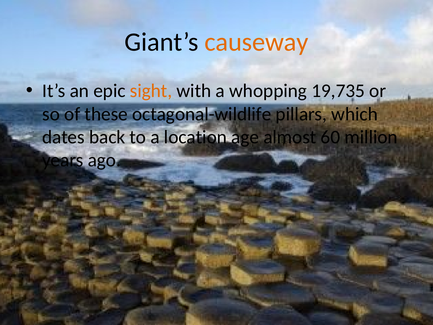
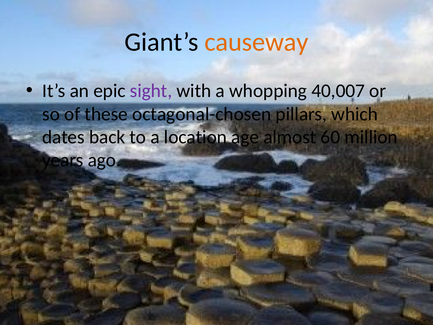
sight colour: orange -> purple (151, 91)
19,735: 19,735 -> 40,007 (338, 91)
octagonal-wildlife: octagonal-wildlife -> octagonal-chosen (202, 114)
